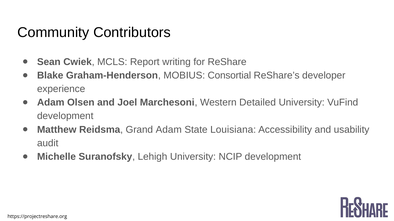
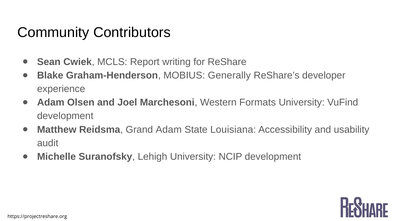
Consortial: Consortial -> Generally (229, 76)
Detailed: Detailed -> Formats (258, 103)
